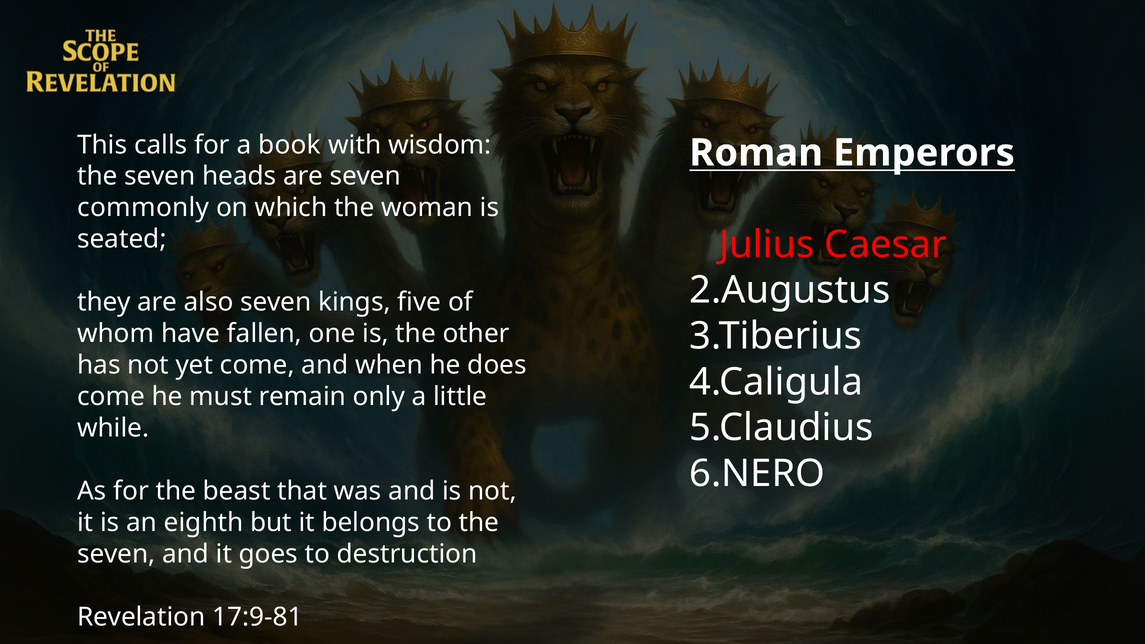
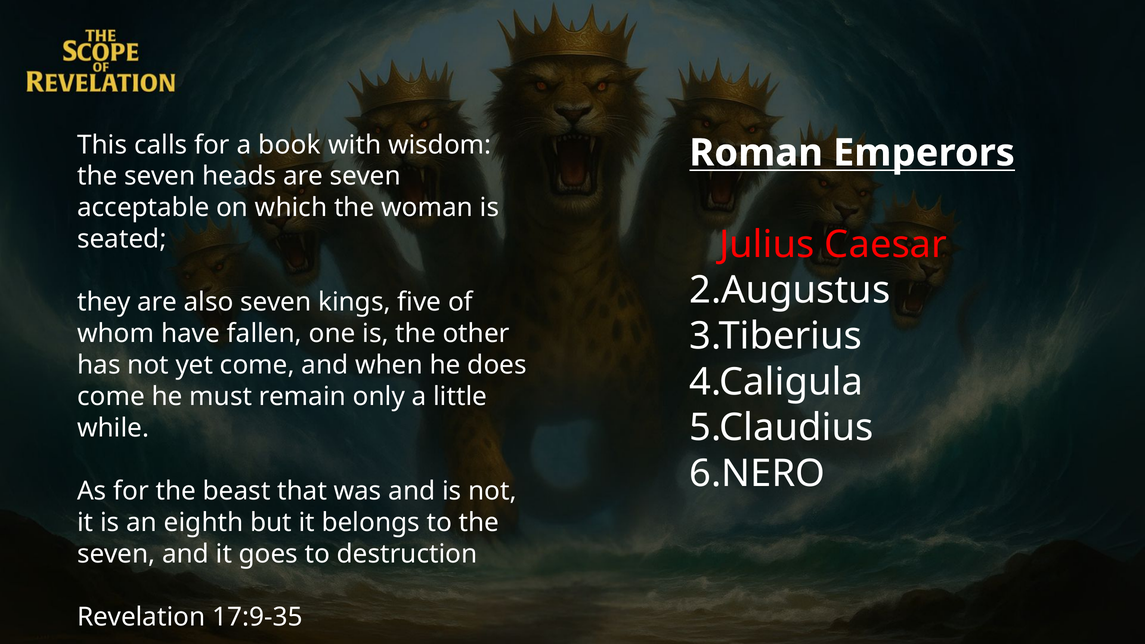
commonly: commonly -> acceptable (143, 208)
17:9-81: 17:9-81 -> 17:9-35 (257, 617)
